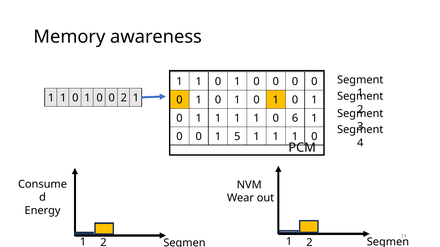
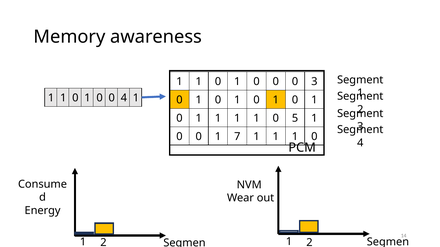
0: 0 -> 3 (314, 82)
0 2: 2 -> 4 (124, 98)
6: 6 -> 5 (295, 118)
5: 5 -> 7 (237, 137)
